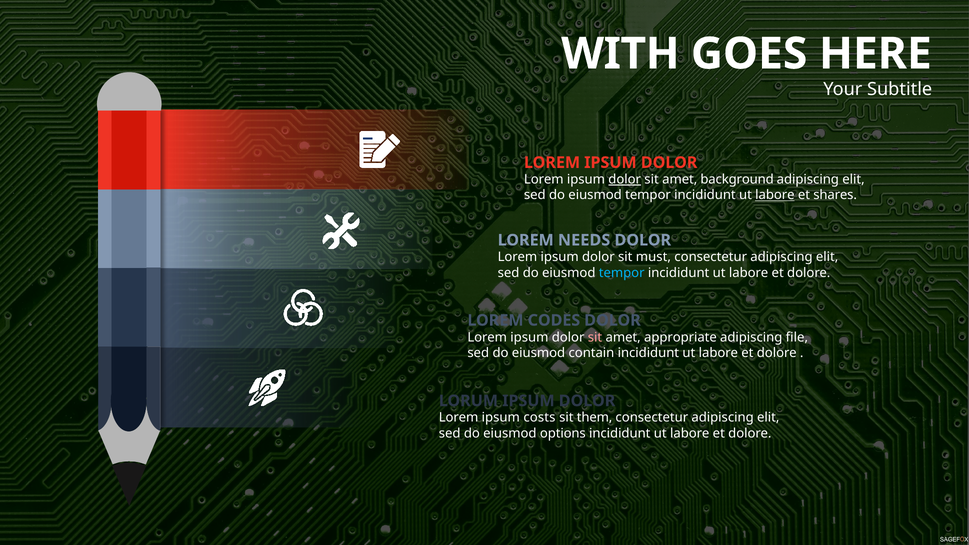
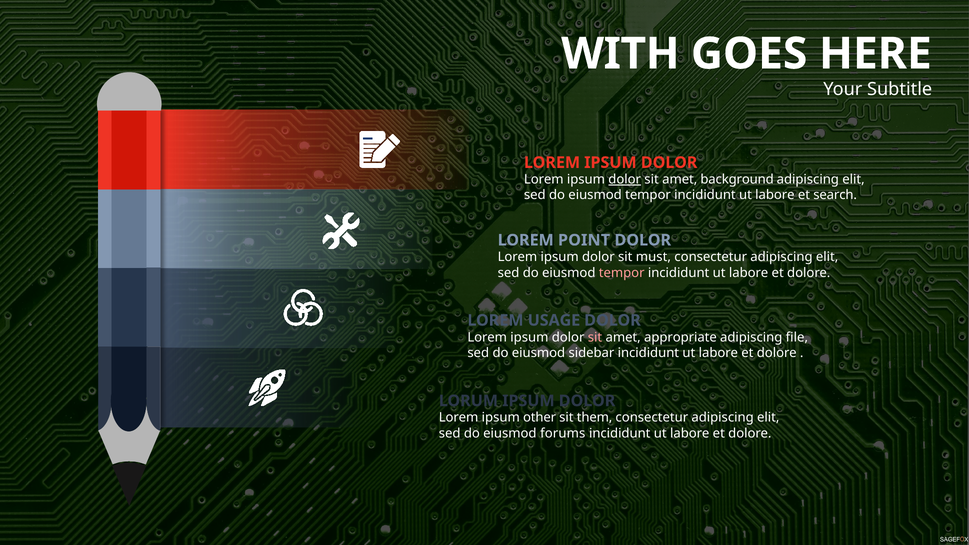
labore underline: present -> none (775, 195)
shares: shares -> search (835, 195)
NEEDS: NEEDS -> POINT (584, 240)
tempor colour: light blue -> pink (622, 273)
CODES: CODES -> USAGE (554, 320)
contain: contain -> sidebar (591, 353)
costs: costs -> other (540, 418)
options: options -> forums (563, 433)
